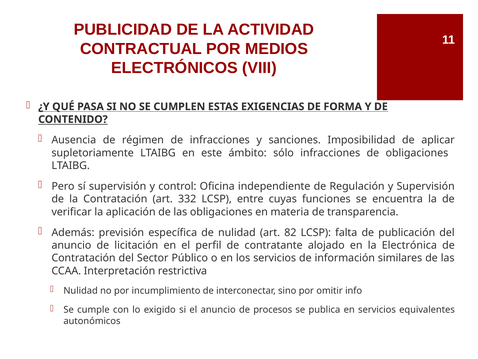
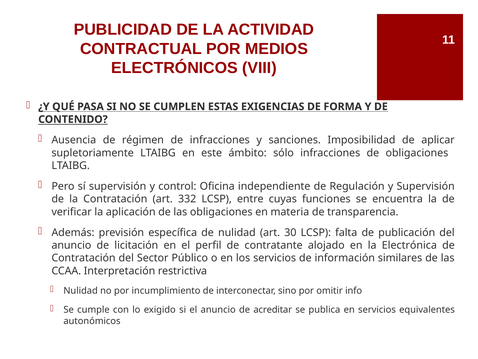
82: 82 -> 30 (290, 232)
procesos: procesos -> acreditar (273, 309)
